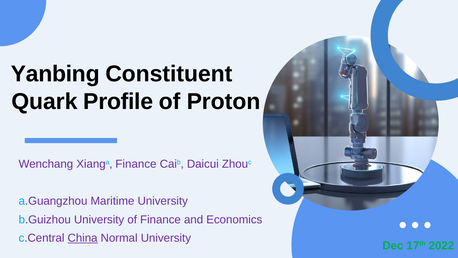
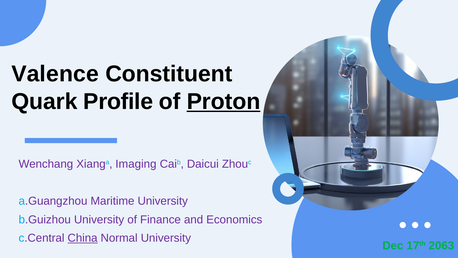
Yanbing: Yanbing -> Valence (55, 74)
Proton underline: none -> present (223, 101)
Xianga Finance: Finance -> Imaging (136, 164)
2022: 2022 -> 2063 (441, 245)
